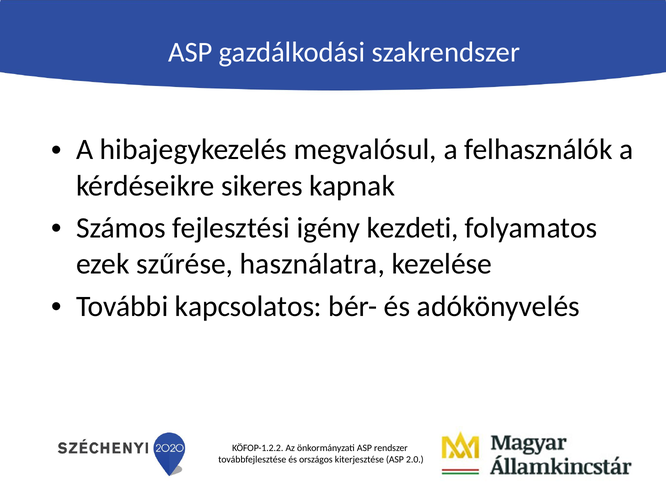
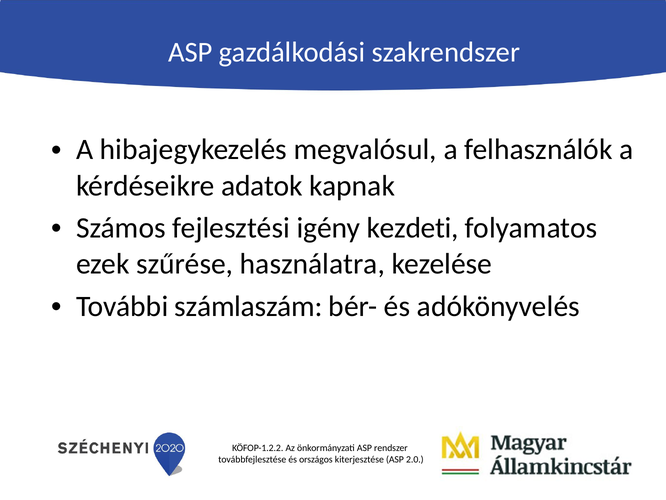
sikeres: sikeres -> adatok (262, 186)
kapcsolatos: kapcsolatos -> számlaszám (248, 306)
